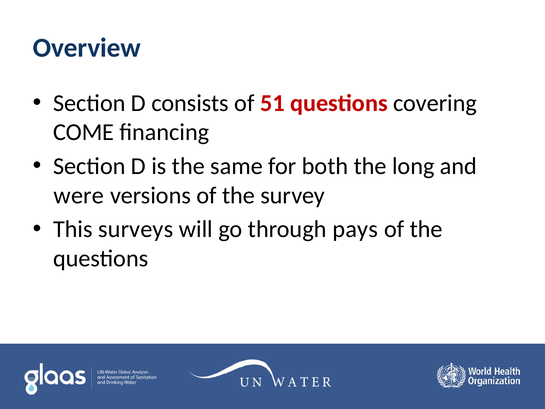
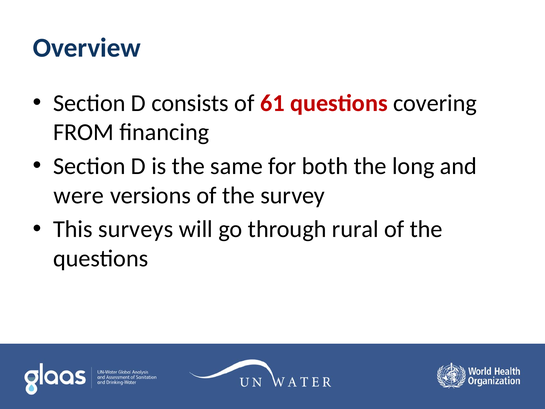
51: 51 -> 61 (272, 103)
COME: COME -> FROM (84, 132)
pays: pays -> rural (355, 229)
